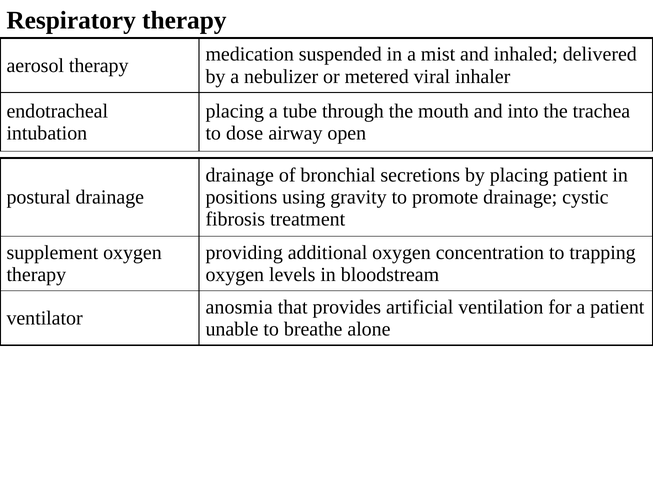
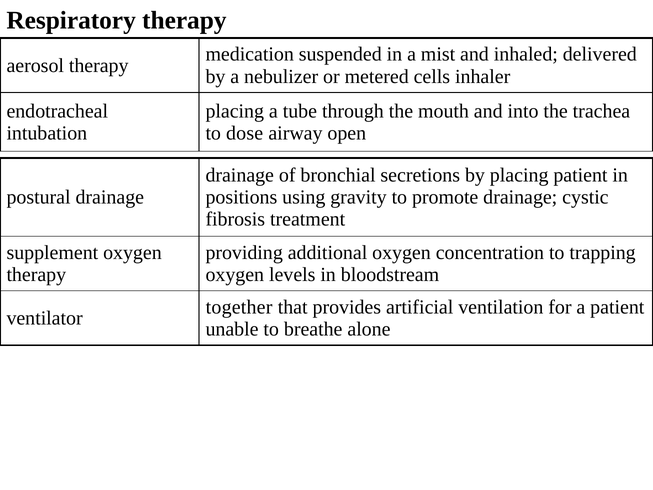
viral: viral -> cells (432, 76)
anosmia: anosmia -> together (239, 307)
